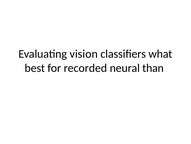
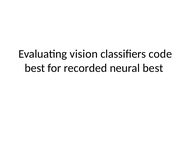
what: what -> code (160, 54)
neural than: than -> best (153, 68)
